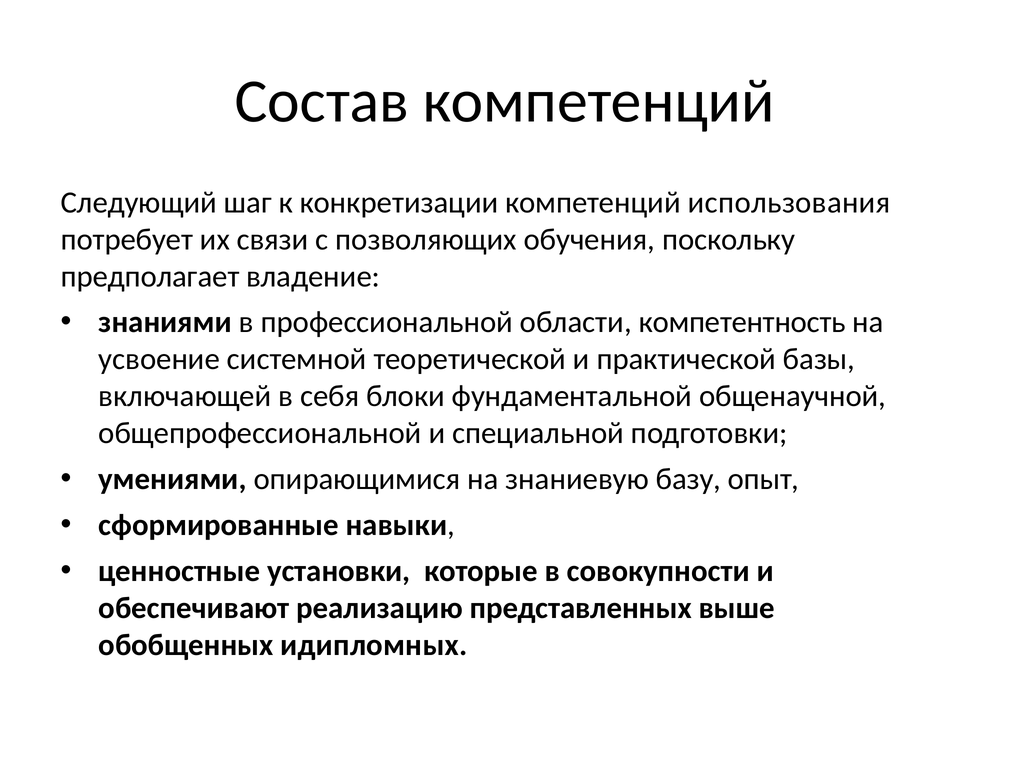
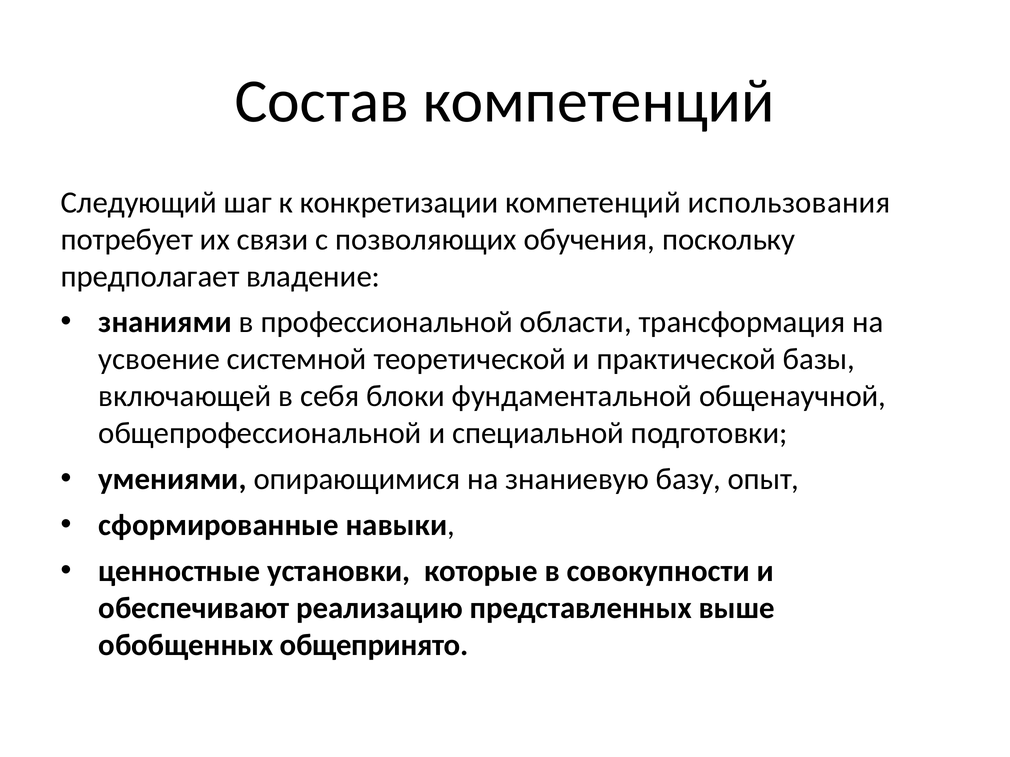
компетентность: компетентность -> трансформация (742, 323)
идипломных: идипломных -> общепринято (374, 646)
